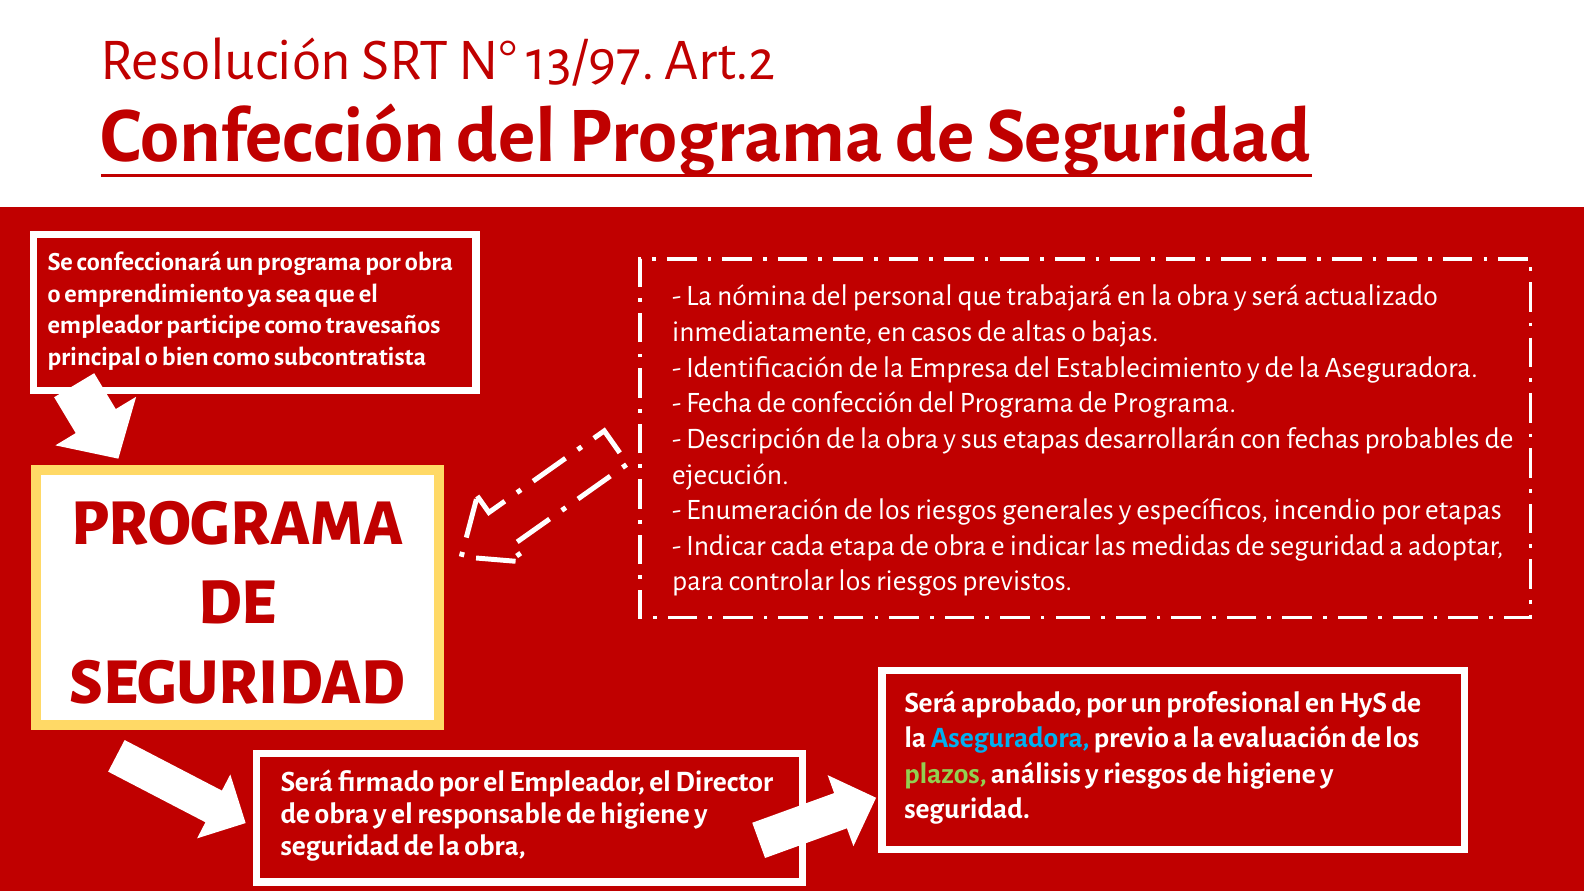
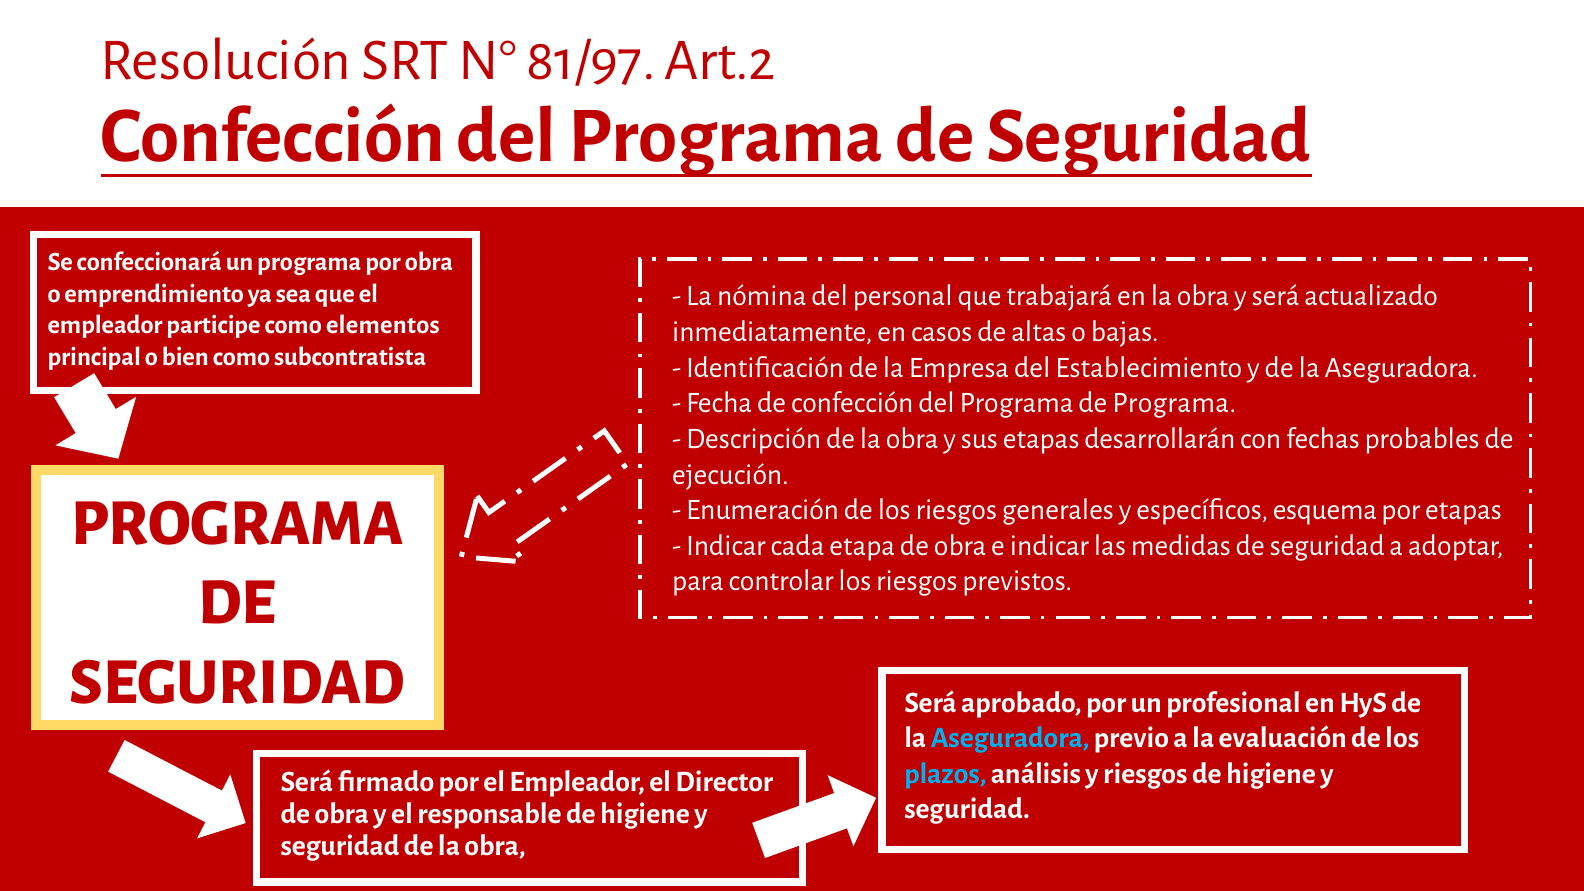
13/97: 13/97 -> 81/97 (591, 60)
travesaños: travesaños -> elementos (383, 325)
incendio: incendio -> esquema (1325, 510)
plazos colour: light green -> light blue (945, 774)
